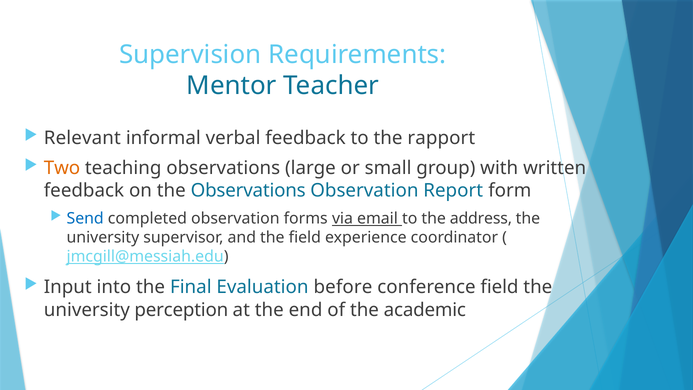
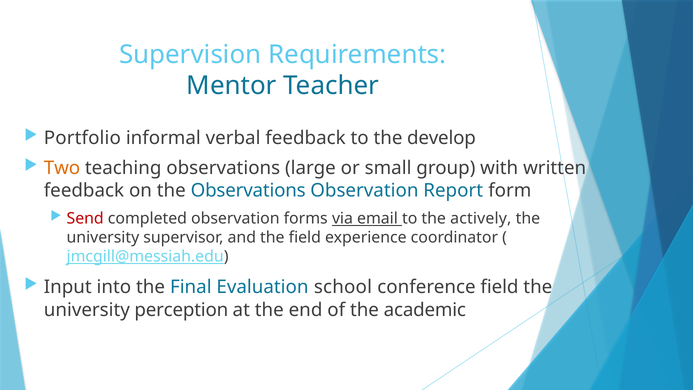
Relevant: Relevant -> Portfolio (82, 138)
rapport: rapport -> develop (441, 138)
Send colour: blue -> red (85, 218)
address: address -> actively (481, 218)
before: before -> school (343, 287)
